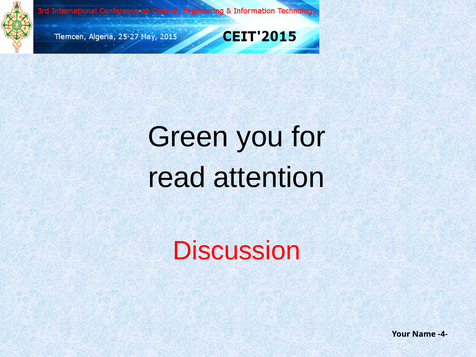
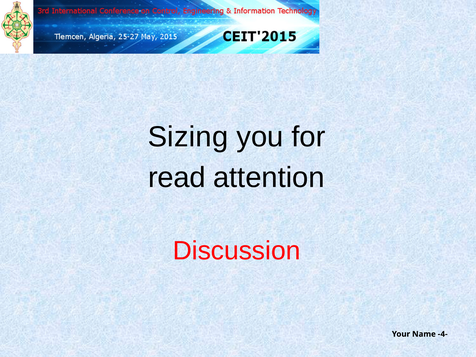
Green: Green -> Sizing (188, 137)
